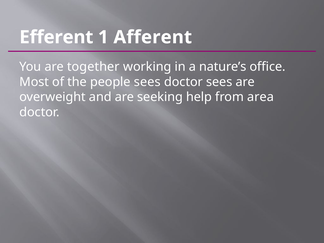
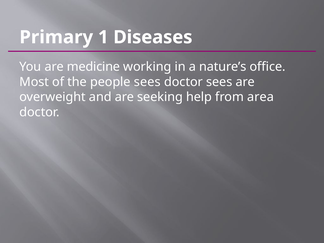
Efferent: Efferent -> Primary (56, 37)
Afferent: Afferent -> Diseases (153, 37)
together: together -> medicine (93, 67)
